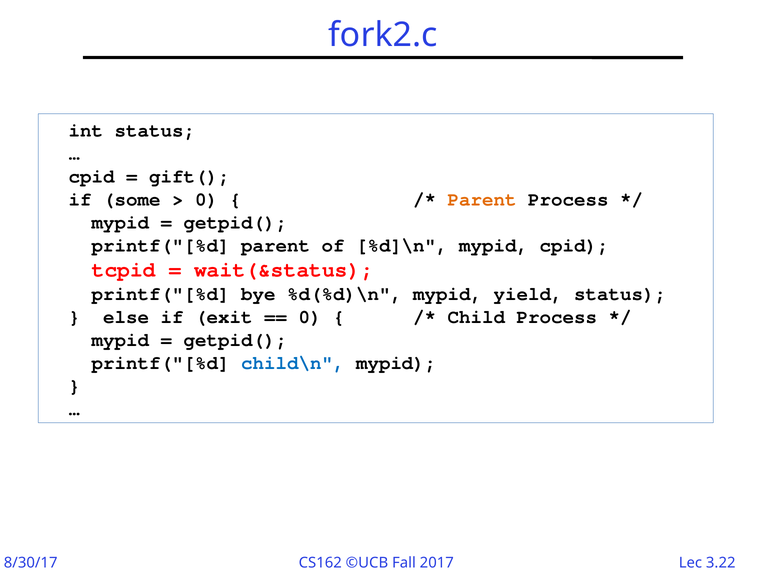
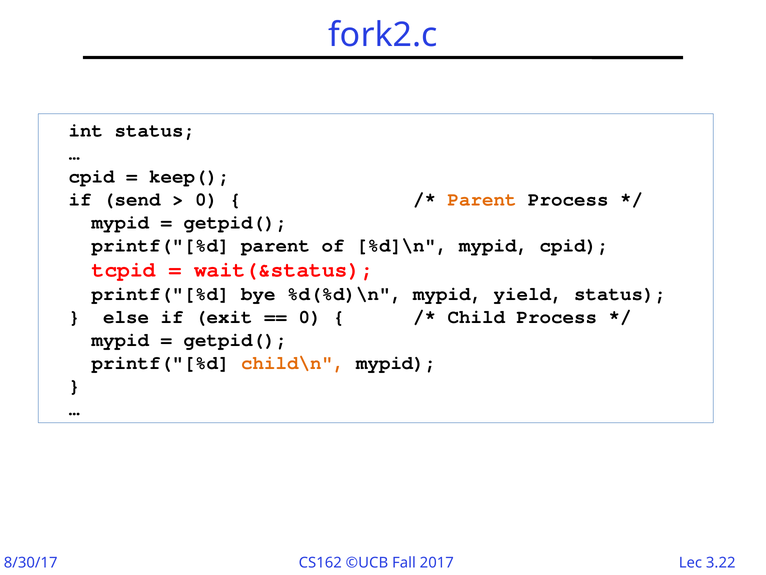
gift(: gift( -> keep( (189, 176)
some: some -> send (132, 199)
child\n colour: blue -> orange (293, 362)
